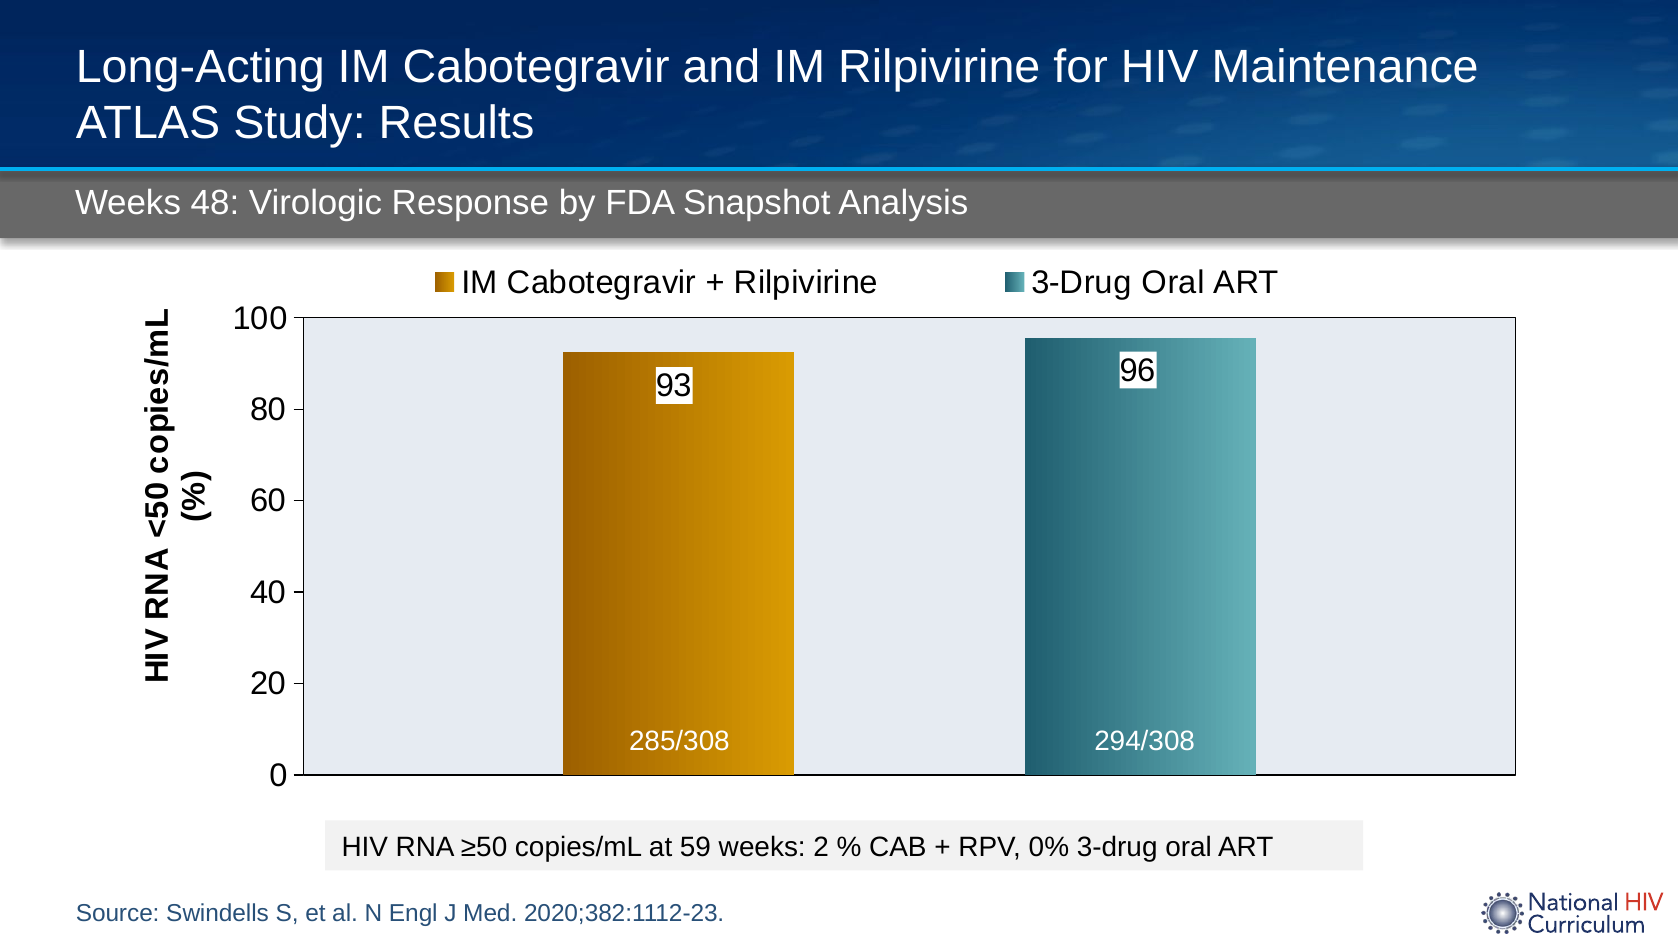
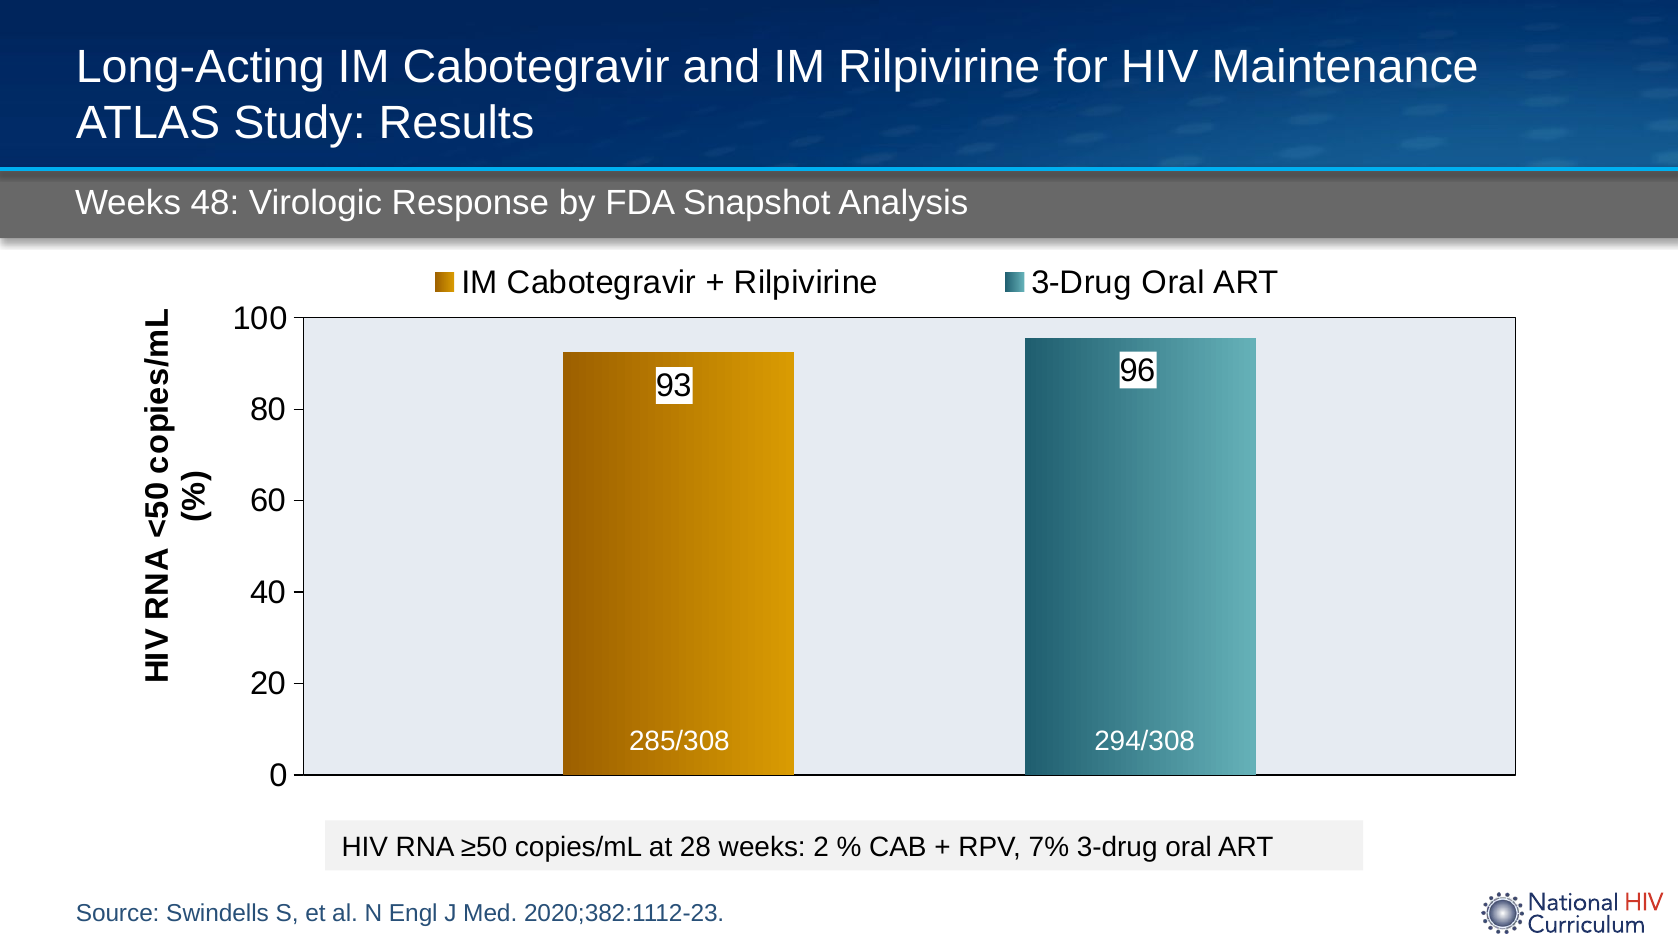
59: 59 -> 28 (695, 847)
0%: 0% -> 7% (1049, 847)
